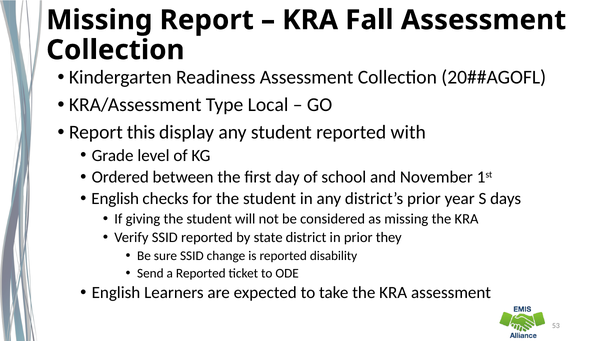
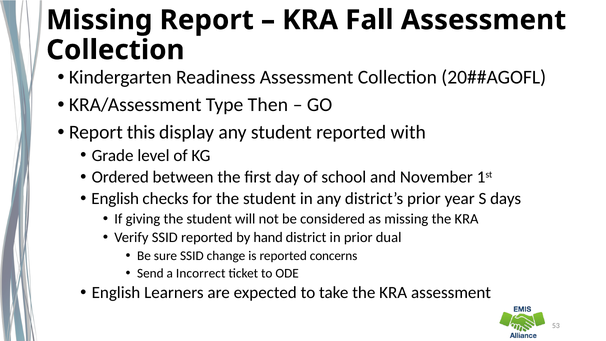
Local: Local -> Then (268, 105)
state: state -> hand (268, 238)
they: they -> dual (389, 238)
disability: disability -> concerns (334, 256)
a Reported: Reported -> Incorrect (201, 273)
